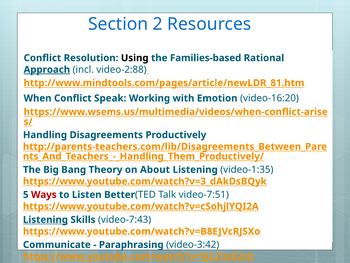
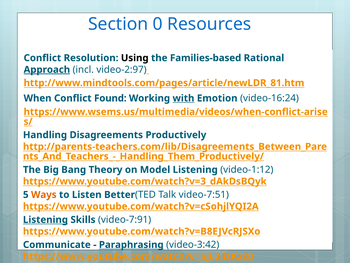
2: 2 -> 0 (158, 24)
video-2:88: video-2:88 -> video-2:97 (121, 70)
Speak: Speak -> Found (110, 98)
with underline: none -> present (183, 98)
video-16:20: video-16:20 -> video-16:24 (269, 98)
About: About -> Model (155, 169)
video-1:35: video-1:35 -> video-1:12 (247, 169)
Ways colour: red -> orange (44, 194)
video-7:43: video-7:43 -> video-7:91 (125, 219)
Paraphrasing underline: none -> present (131, 244)
